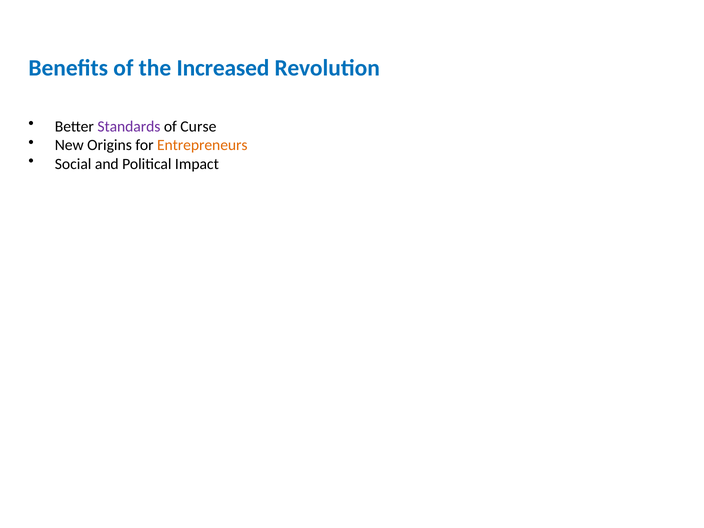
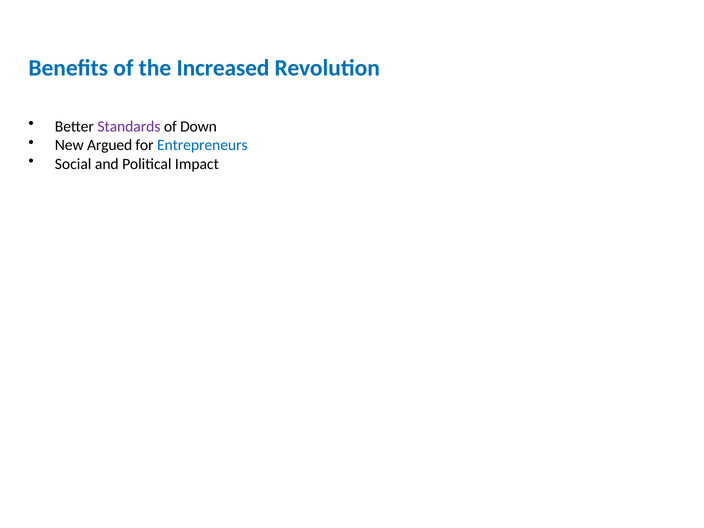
Curse: Curse -> Down (199, 126)
Origins: Origins -> Argued (110, 145)
Entrepreneurs colour: orange -> blue (202, 145)
